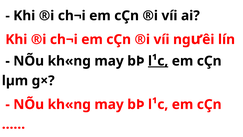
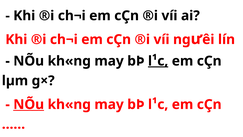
NÕu underline: none -> present (29, 104)
